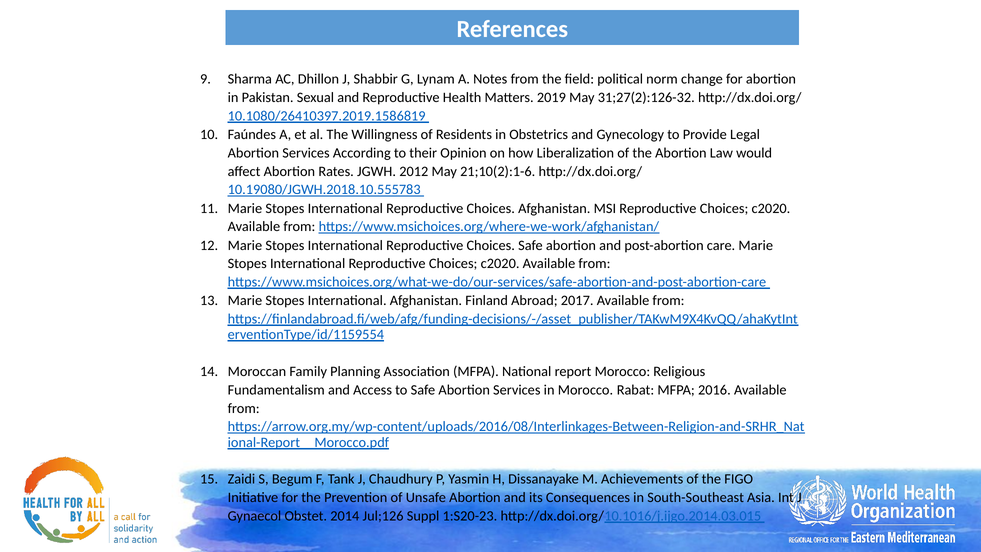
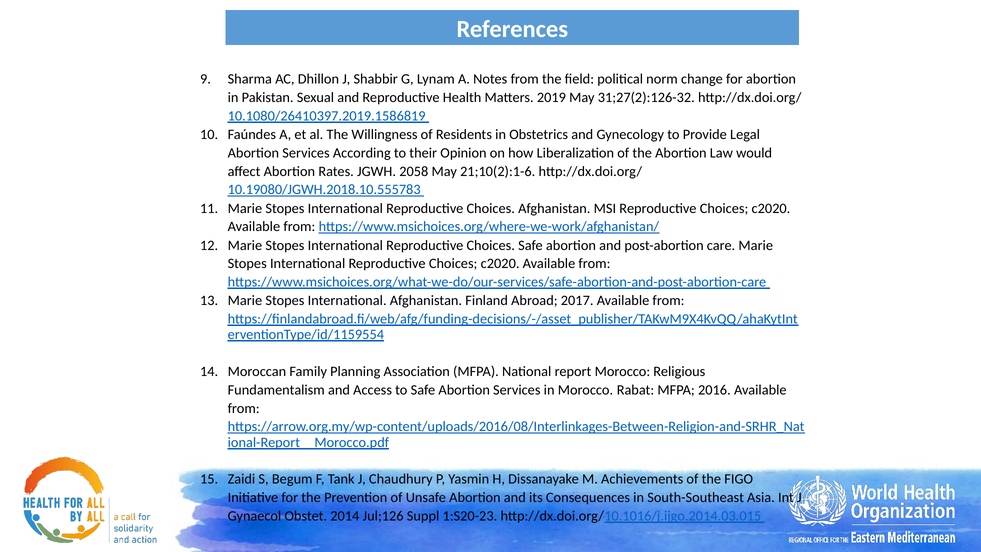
2012: 2012 -> 2058 (414, 171)
